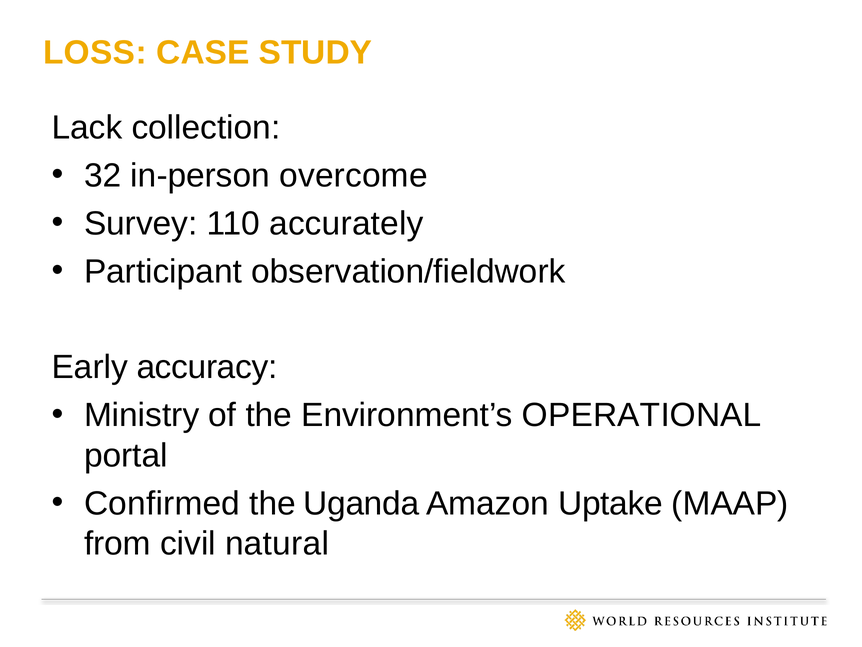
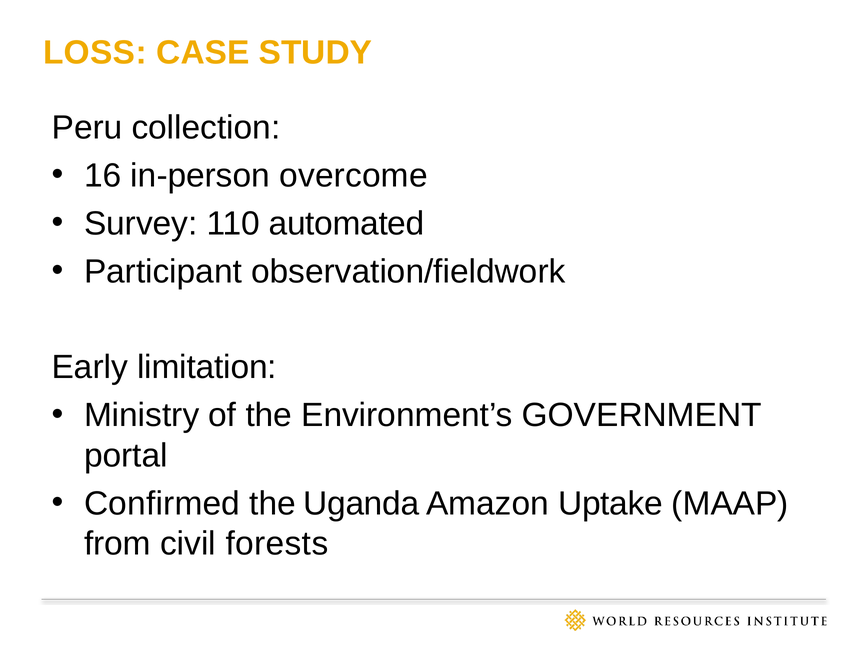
Lack: Lack -> Peru (87, 128)
32: 32 -> 16 (103, 175)
accurately: accurately -> automated (347, 223)
accuracy: accuracy -> limitation (207, 367)
OPERATIONAL: OPERATIONAL -> GOVERNMENT (642, 415)
natural: natural -> forests (277, 543)
